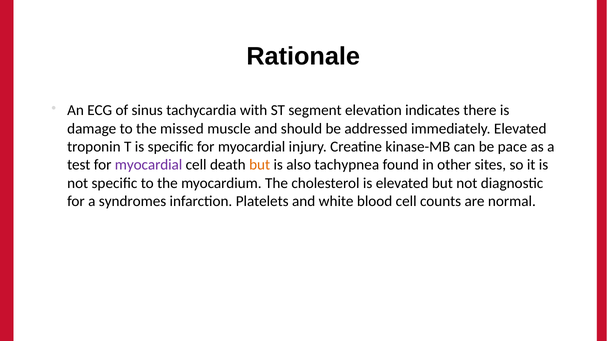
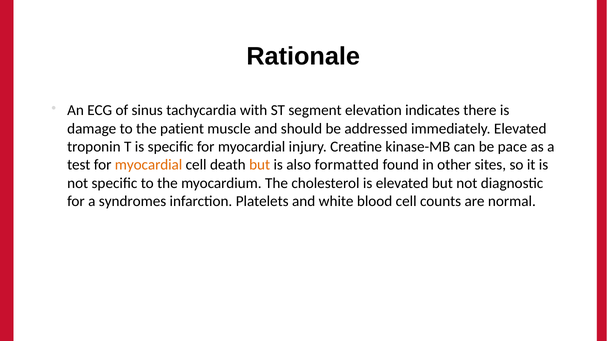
missed: missed -> patient (182, 129)
myocardial colour: purple -> orange (149, 165)
tachypnea: tachypnea -> formatted (347, 165)
